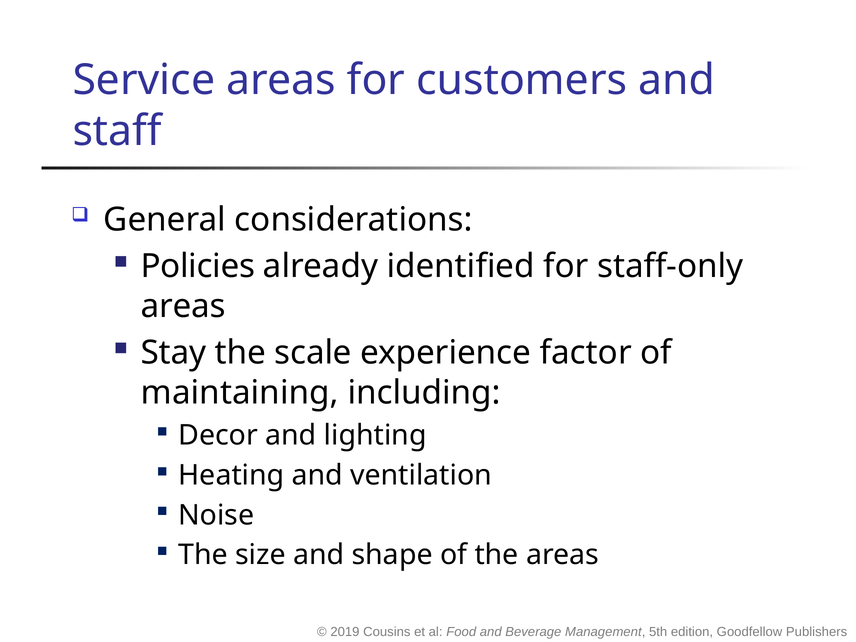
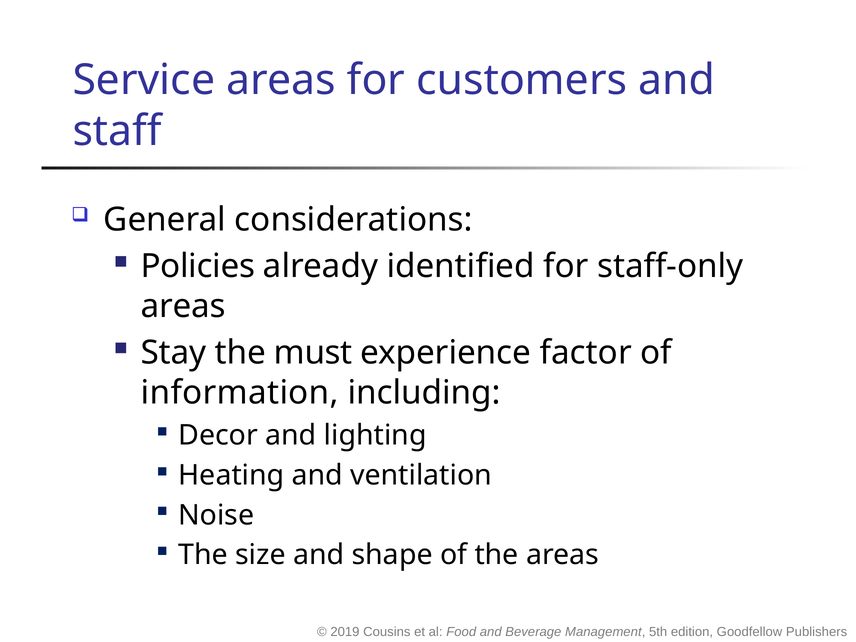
scale: scale -> must (313, 353)
maintaining: maintaining -> information (240, 393)
